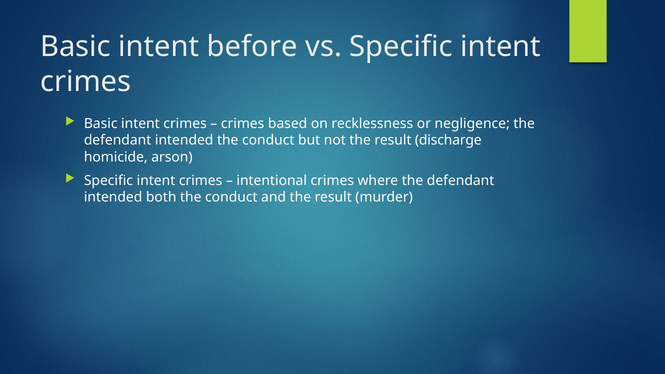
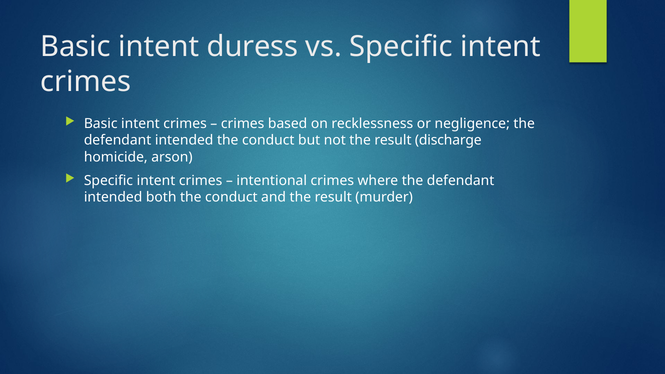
before: before -> duress (252, 47)
